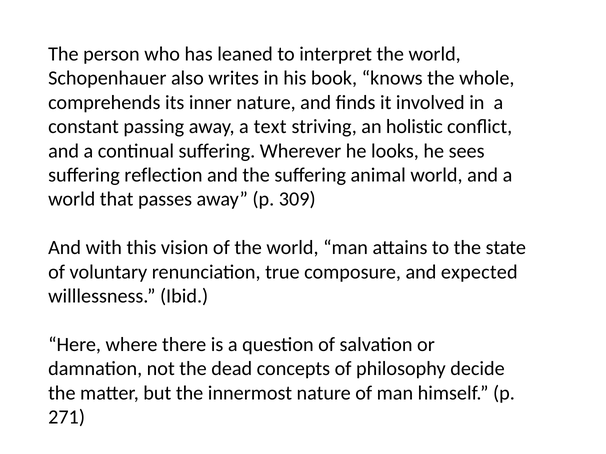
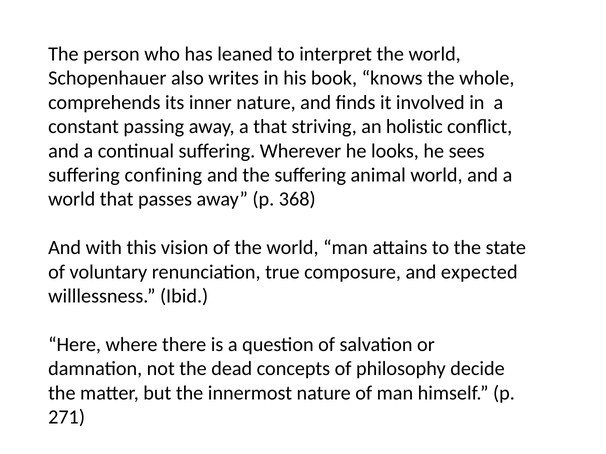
a text: text -> that (270, 127)
reflection: reflection -> confining (163, 175)
309: 309 -> 368 (297, 199)
